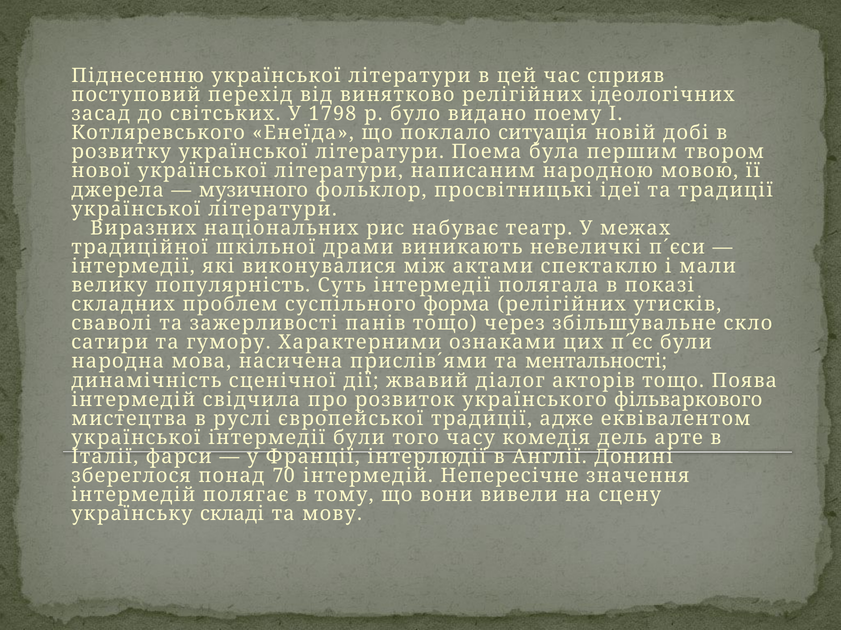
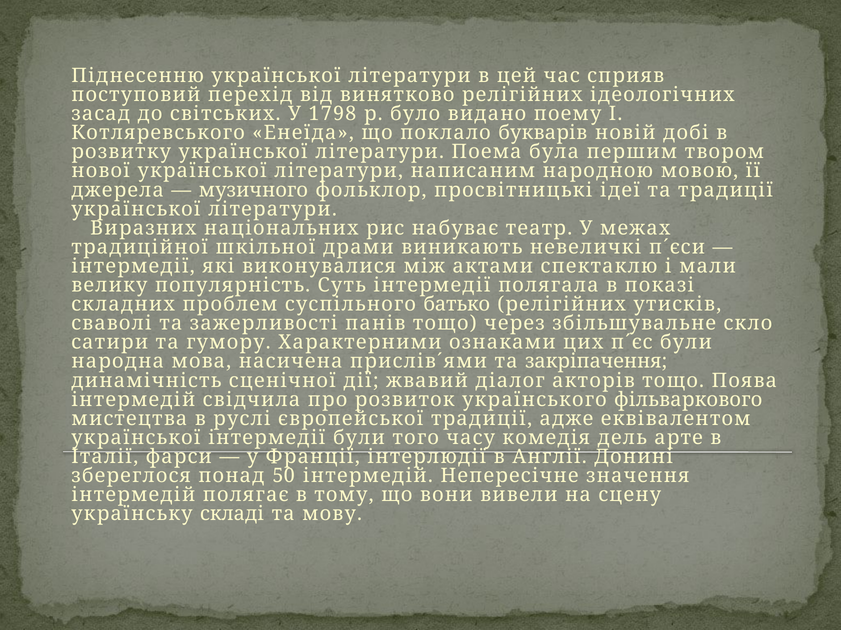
ситуація: ситуація -> букварів (543, 133)
форма: форма -> батько (457, 305)
ментальності: ментальності -> закріпачення (596, 362)
70: 70 -> 50 (284, 476)
